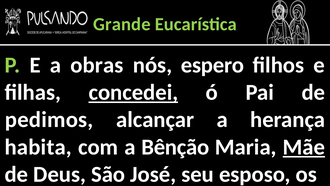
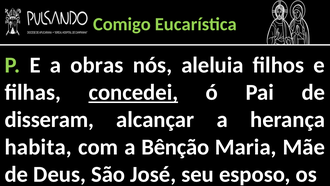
Grande: Grande -> Comigo (122, 24)
espero: espero -> aleluia (212, 65)
pedimos: pedimos -> disseram (49, 119)
Mãe underline: present -> none (304, 147)
